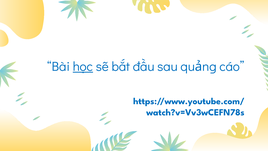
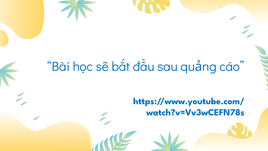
học underline: present -> none (83, 67)
